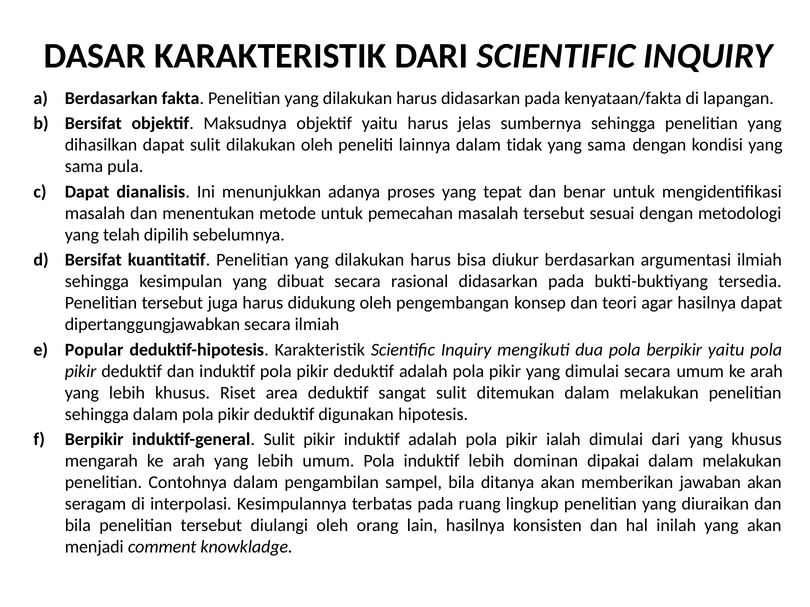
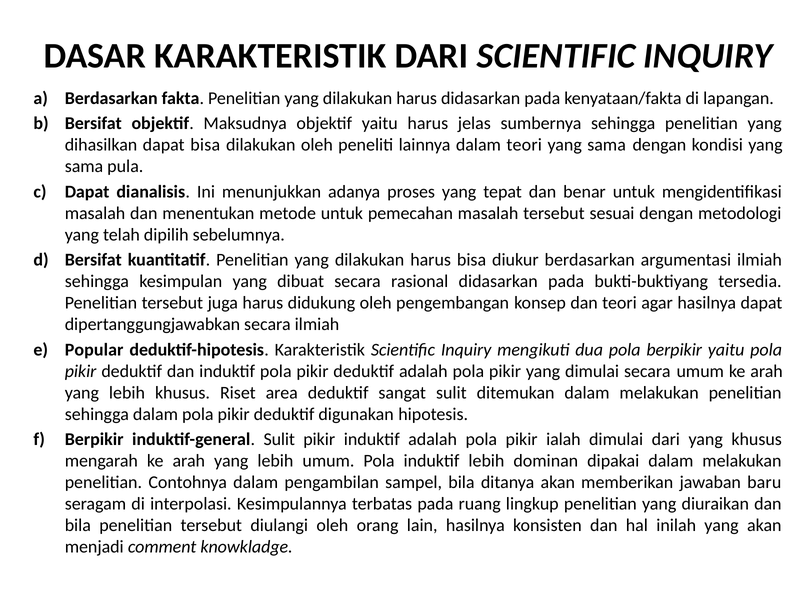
dapat sulit: sulit -> bisa (205, 145)
dalam tidak: tidak -> teori (524, 145)
jawaban akan: akan -> baru (764, 483)
